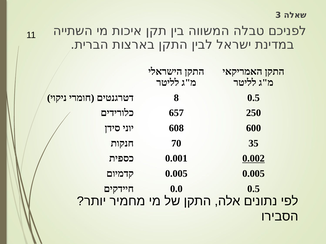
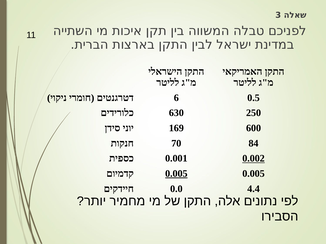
8: 8 -> 6 (176, 98)
657: 657 -> 630 (176, 113)
608: 608 -> 169 (176, 128)
35: 35 -> 84 (254, 144)
0.005 underline: none -> present (176, 174)
0.0 0.5: 0.5 -> 4.4 (254, 189)
